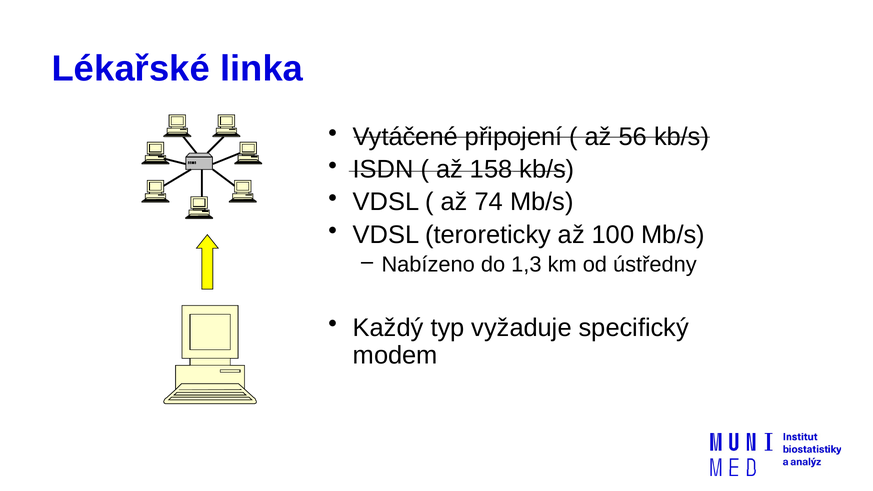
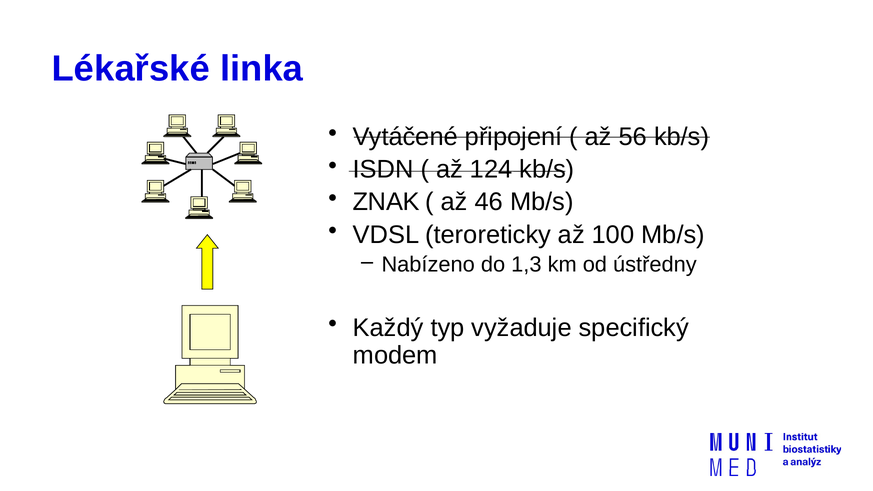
158: 158 -> 124 (491, 169)
VDSL: VDSL -> ZNAK (386, 202)
74: 74 -> 46 (489, 202)
